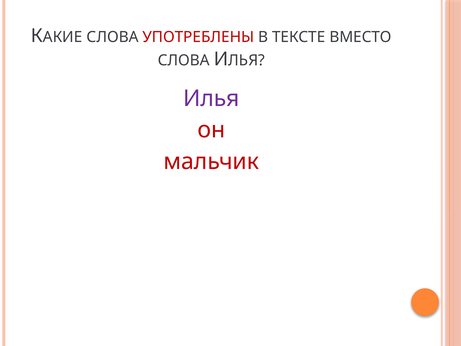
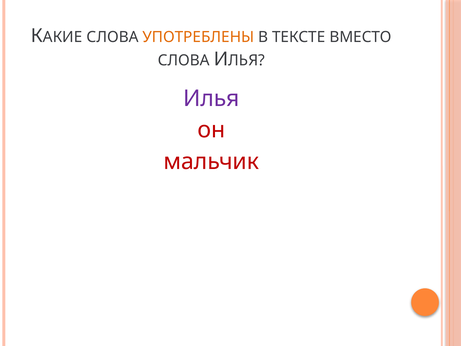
УПОТРЕБЛЕНЫ colour: red -> orange (198, 37)
